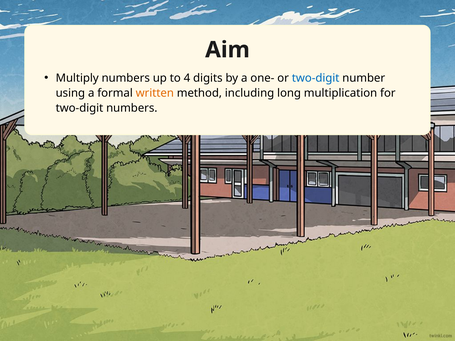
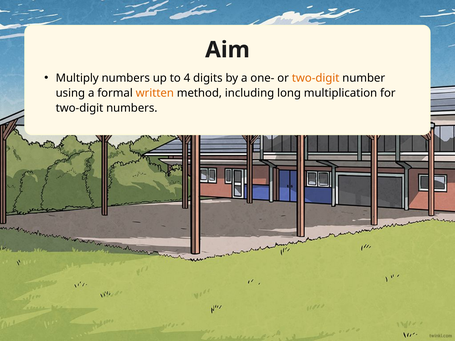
two-digit colour: blue -> orange (316, 78)
